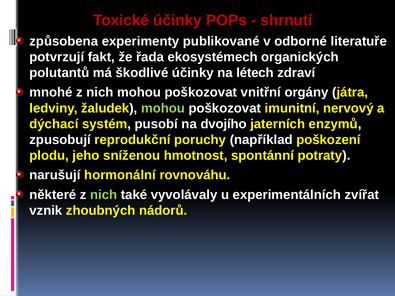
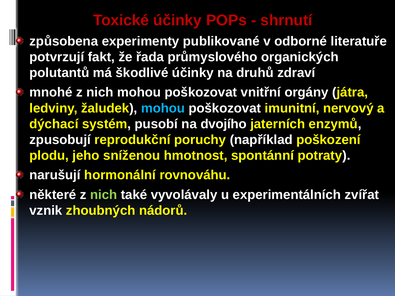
ekosystémech: ekosystémech -> průmyslového (213, 57)
létech: létech -> druhů (255, 73)
mohou colour: light green -> light blue (163, 108)
